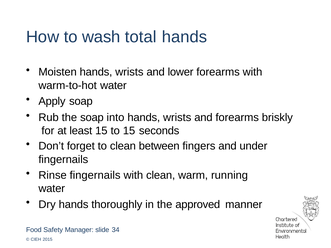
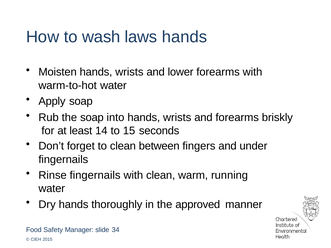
total: total -> laws (141, 37)
least 15: 15 -> 14 (101, 131)
